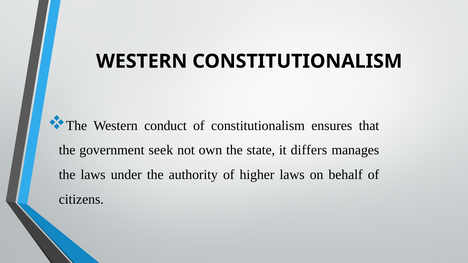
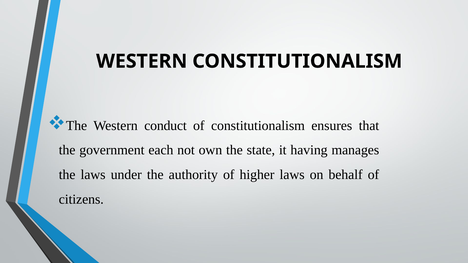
seek: seek -> each (161, 150)
differs: differs -> having (309, 150)
